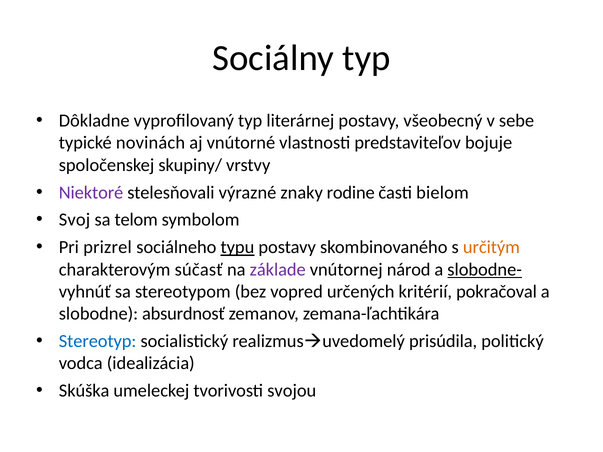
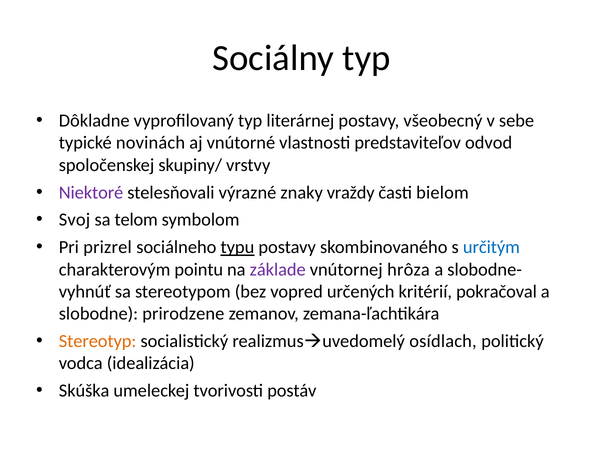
bojuje: bojuje -> odvod (489, 143)
rodine: rodine -> vraždy (351, 193)
určitým colour: orange -> blue (491, 247)
súčasť: súčasť -> pointu (199, 270)
národ: národ -> hrôza (408, 270)
slobodne- underline: present -> none (485, 270)
absurdnosť: absurdnosť -> prirodzene (183, 314)
Stereotyp colour: blue -> orange (98, 341)
prisúdila: prisúdila -> osídlach (443, 341)
svojou: svojou -> postáv (292, 391)
